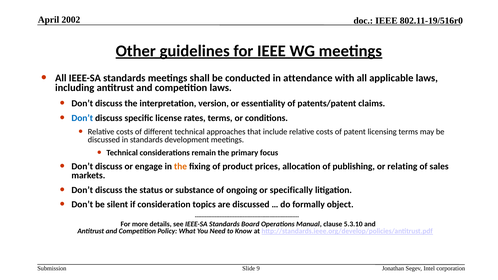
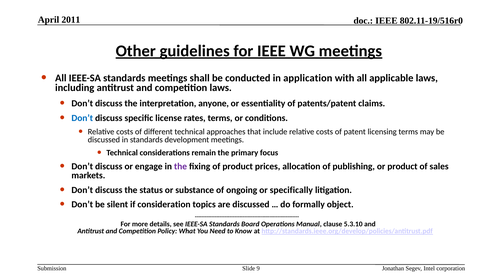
2002: 2002 -> 2011 (71, 20)
attendance: attendance -> application (308, 78)
version: version -> anyone (214, 103)
the colour: orange -> purple (181, 166)
or relating: relating -> product (402, 166)
